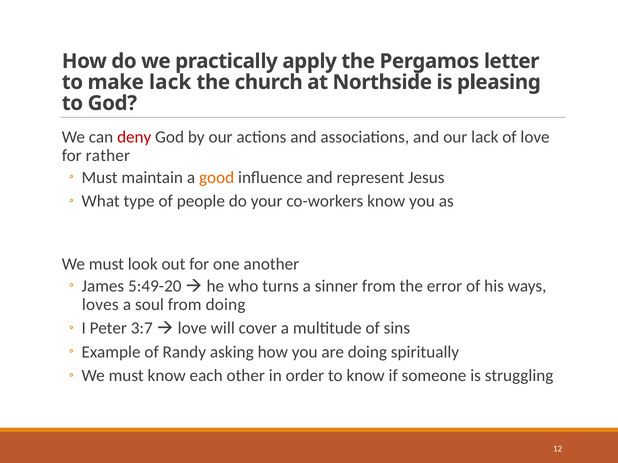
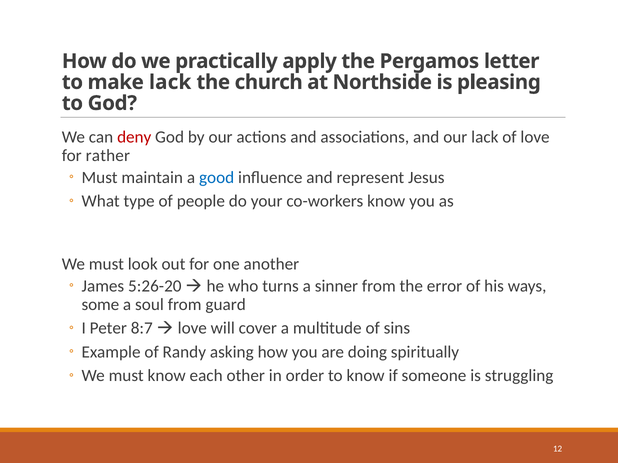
good colour: orange -> blue (217, 178)
5:49-20: 5:49-20 -> 5:26-20 (155, 286)
loves: loves -> some (100, 305)
from doing: doing -> guard (226, 305)
3:7: 3:7 -> 8:7 (142, 329)
